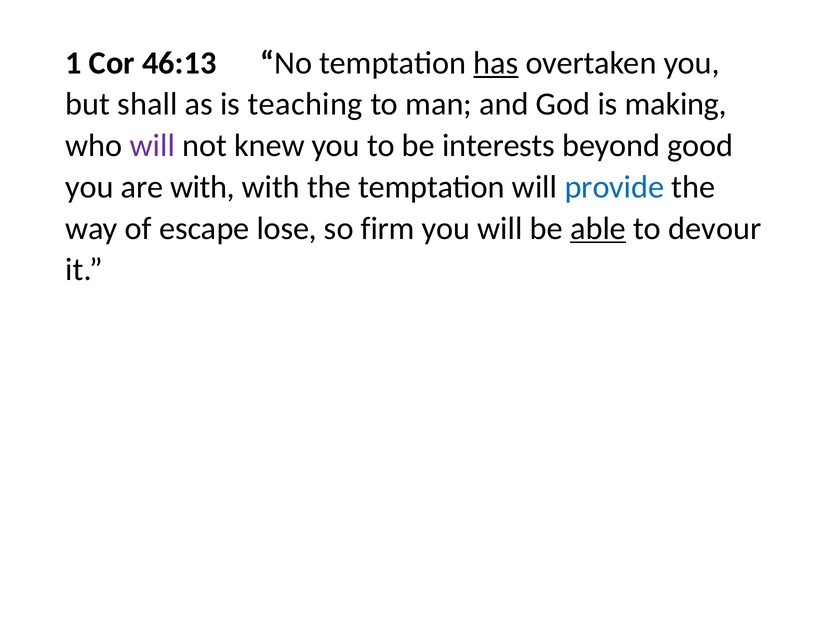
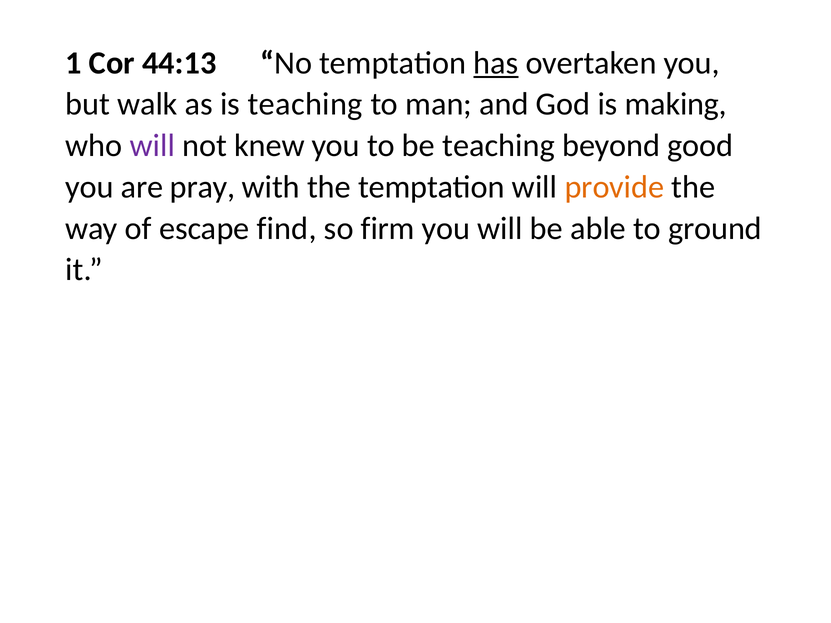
46:13: 46:13 -> 44:13 (179, 63)
shall: shall -> walk (147, 104)
be interests: interests -> teaching (499, 146)
are with: with -> pray (203, 187)
provide colour: blue -> orange (614, 187)
lose: lose -> find (287, 228)
able underline: present -> none (598, 228)
devour: devour -> ground (715, 228)
